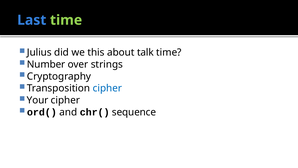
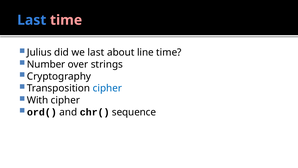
time colour: light green -> pink (66, 20)
we this: this -> last (96, 52)
talk: talk -> line (145, 52)
Your: Your -> With (38, 100)
